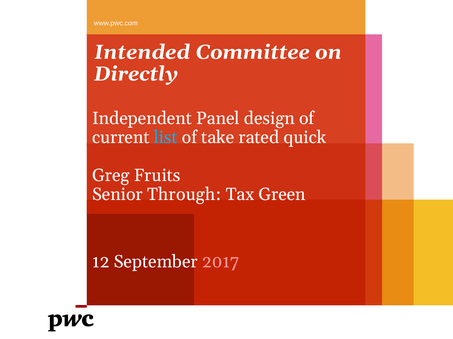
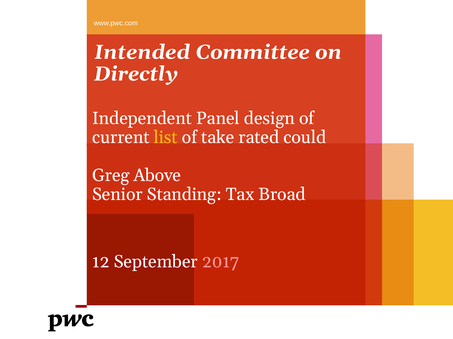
list colour: light blue -> yellow (166, 138)
quick: quick -> could (305, 138)
Fruits: Fruits -> Above (157, 176)
Through: Through -> Standing (184, 195)
Green: Green -> Broad (282, 195)
